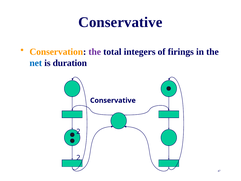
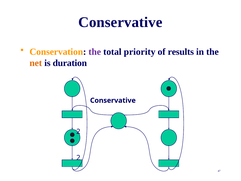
integers: integers -> priority (140, 52)
firings: firings -> results (181, 52)
net colour: blue -> orange (36, 63)
